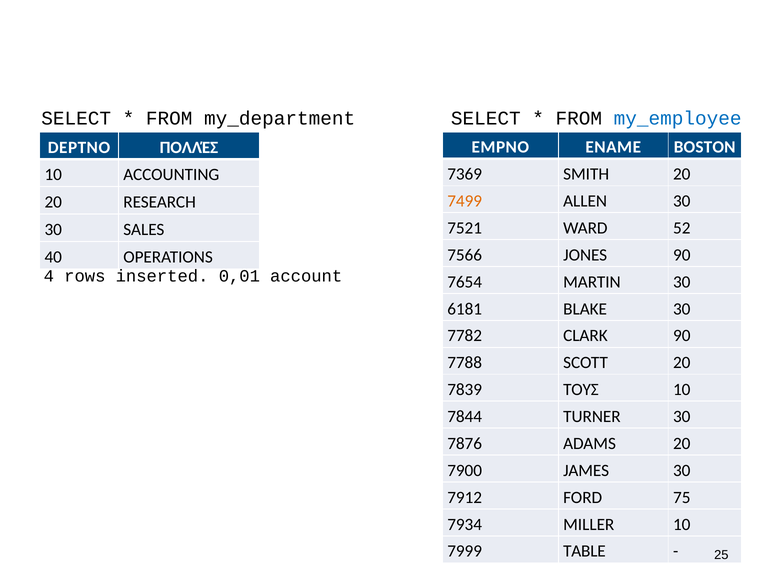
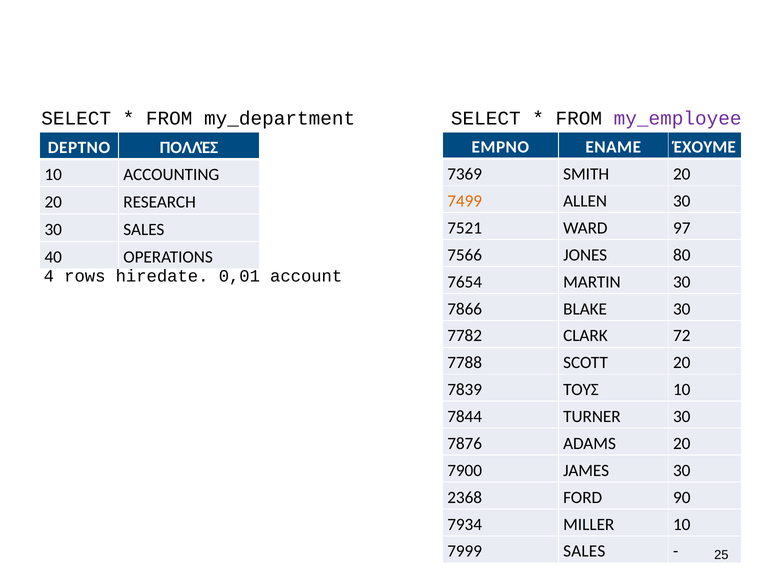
my_employee colour: blue -> purple (678, 118)
BOSTON: BOSTON -> ΈΧΟΥΜΕ (705, 147)
52: 52 -> 97 (682, 228)
JONES 90: 90 -> 80 (682, 255)
inserted: inserted -> hiredate (162, 276)
6181: 6181 -> 7866 (465, 309)
CLARK 90: 90 -> 72 (682, 336)
7912: 7912 -> 2368 (465, 498)
75: 75 -> 90 (682, 498)
7999 TABLE: TABLE -> SALES (584, 551)
